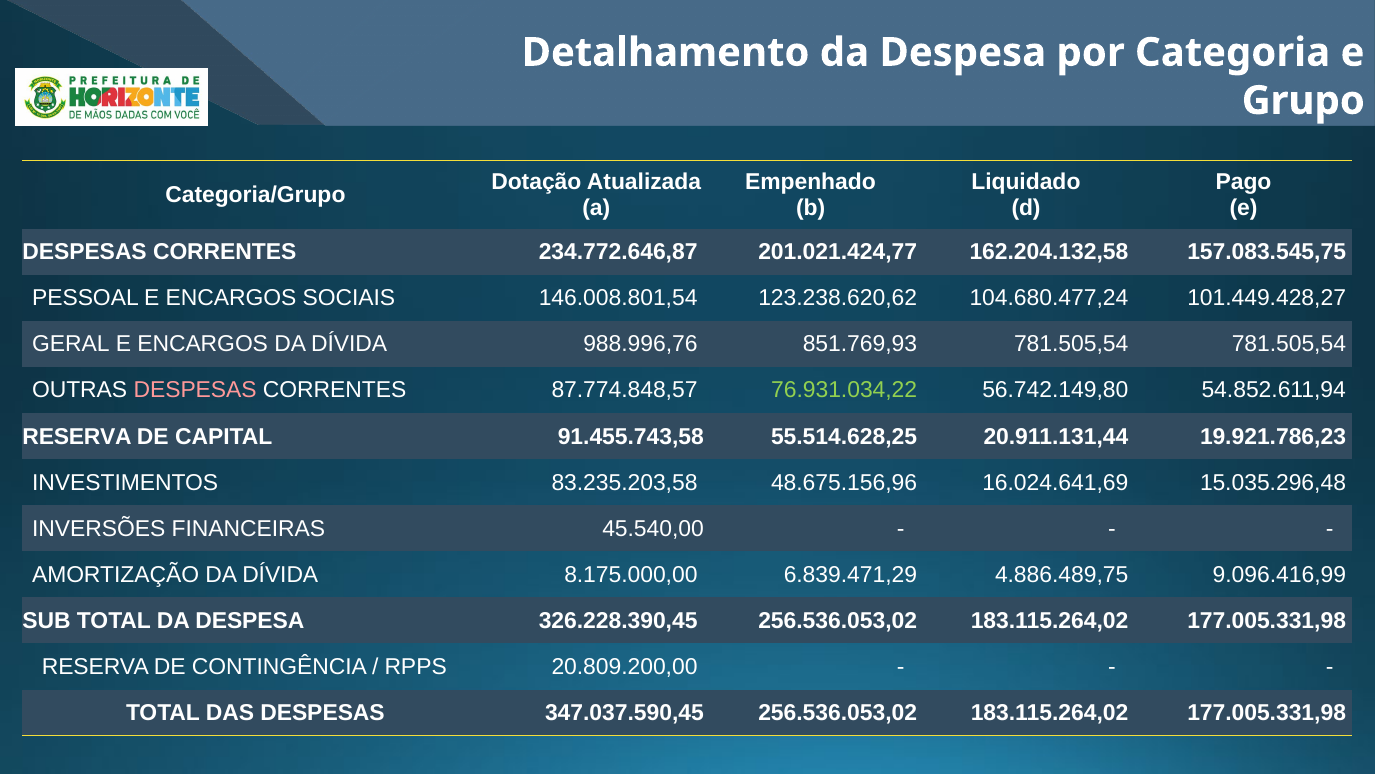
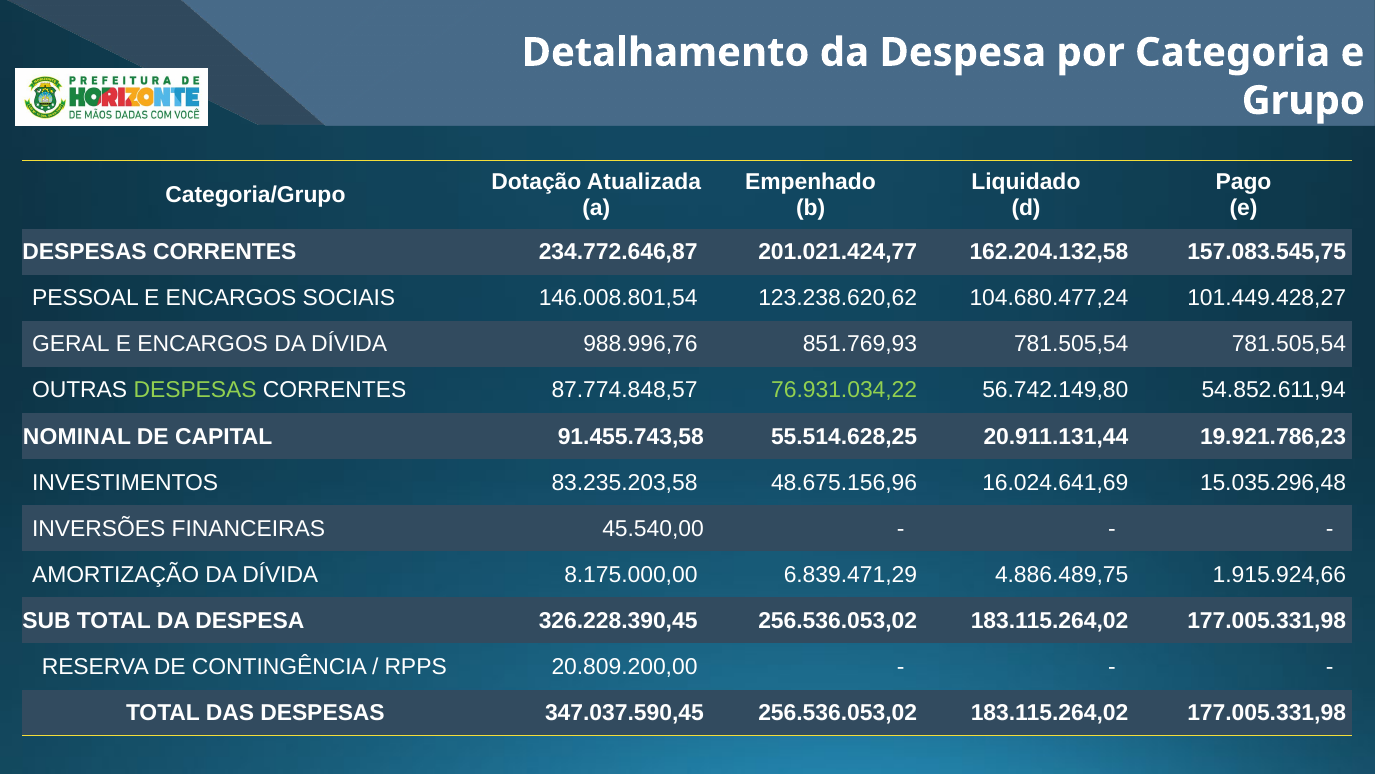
DESPESAS colour: pink -> light green (195, 390)
RESERVA: RESERVA -> NOMINAL (77, 436)
9.096.416,99: 9.096.416,99 -> 1.915.924,66 (1279, 574)
